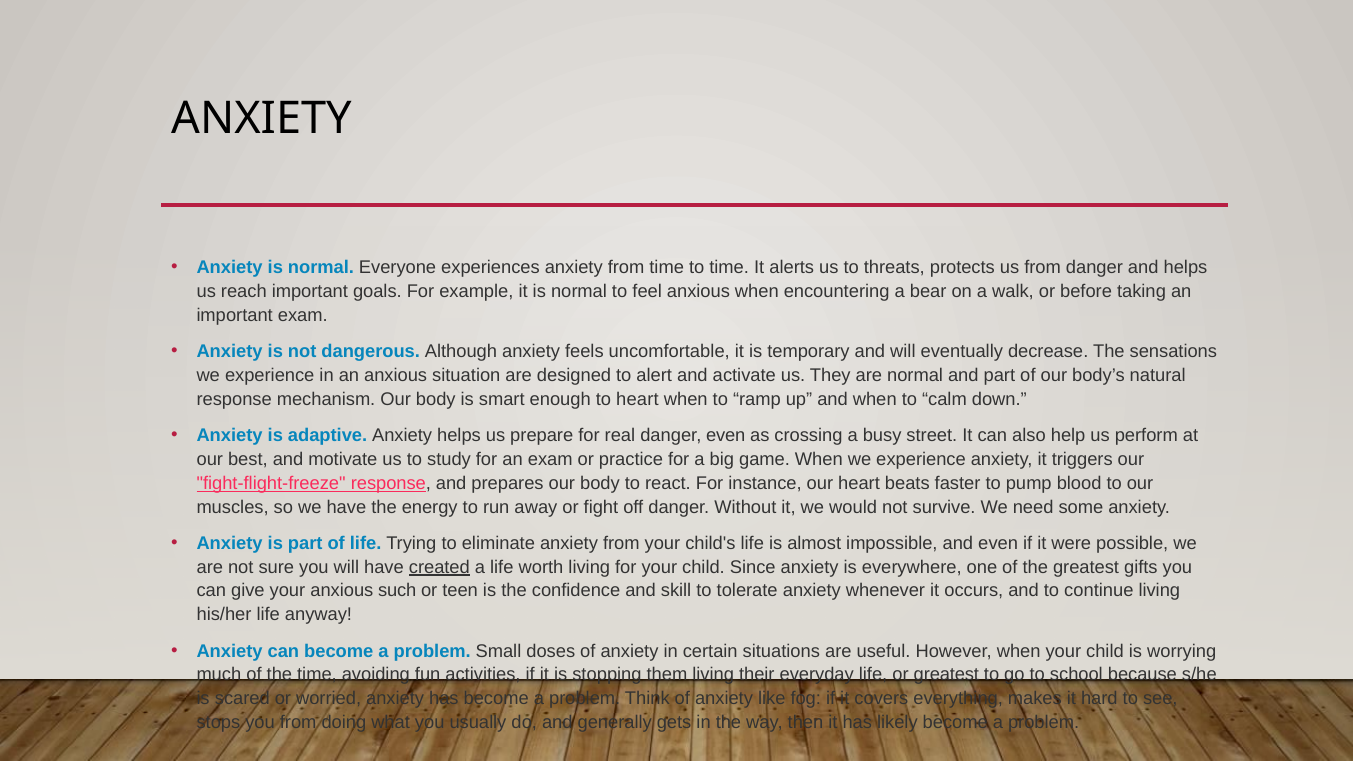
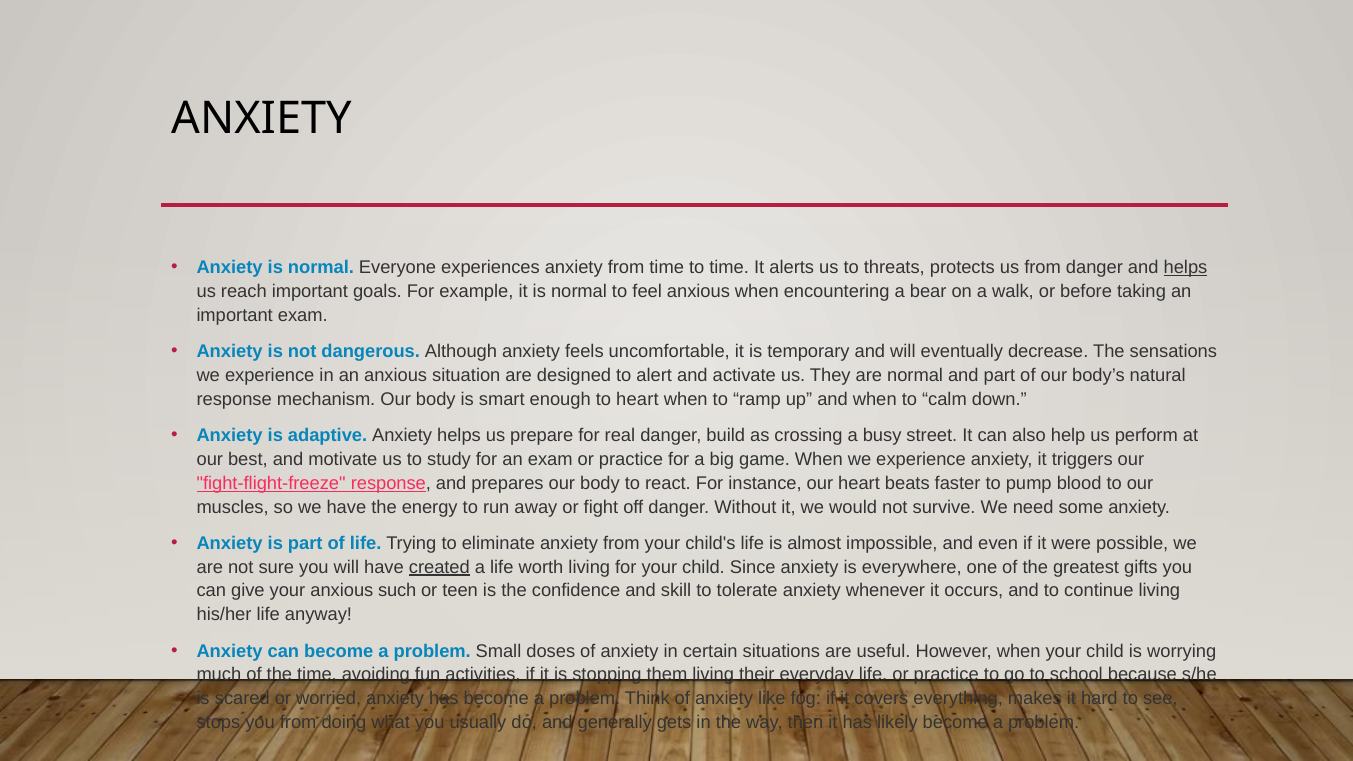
helps underline: none -> present (1185, 268)
danger even: even -> build (726, 436)
life or greatest: greatest -> practice (946, 675)
